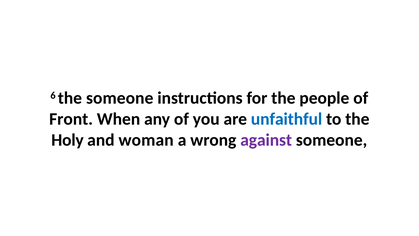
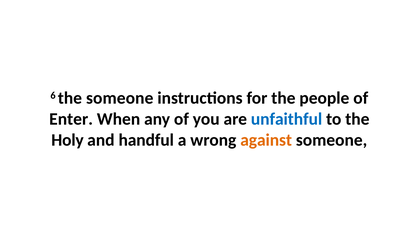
Front: Front -> Enter (71, 119)
woman: woman -> handful (146, 140)
against colour: purple -> orange (266, 140)
